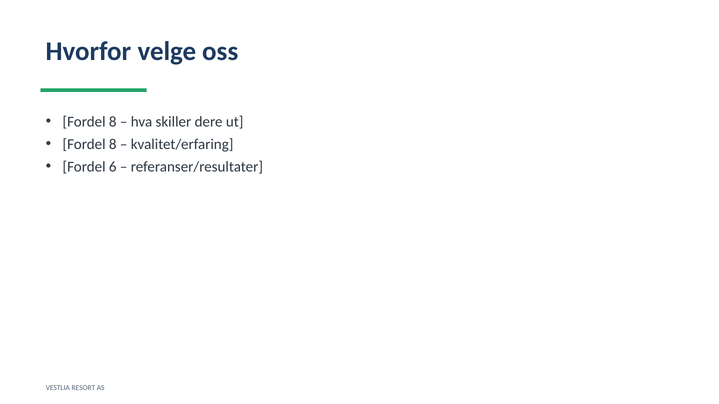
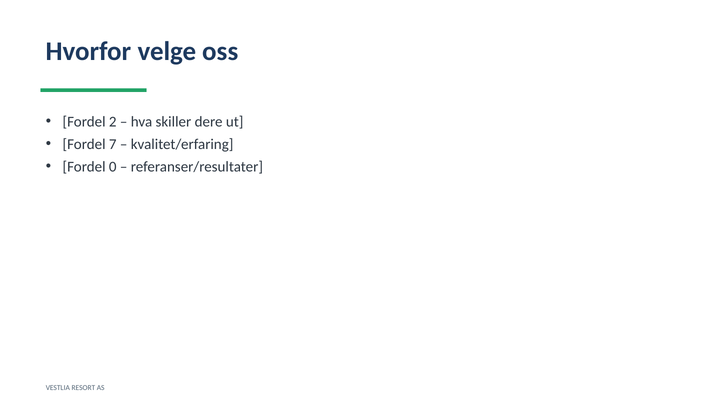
8: 8 -> 2 (113, 122)
8: 8 -> 7 (113, 144)
6: 6 -> 0 (113, 167)
